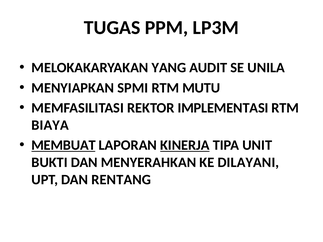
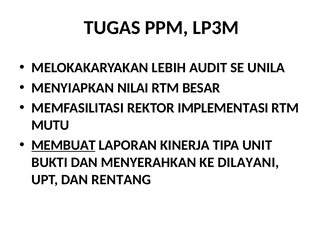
YANG: YANG -> LEBIH (169, 68)
SPMI: SPMI -> NILAI (133, 88)
MUTU: MUTU -> BESAR (201, 88)
BIAYA: BIAYA -> MUTU (50, 125)
KINERJA underline: present -> none (185, 145)
